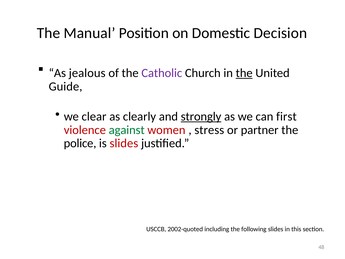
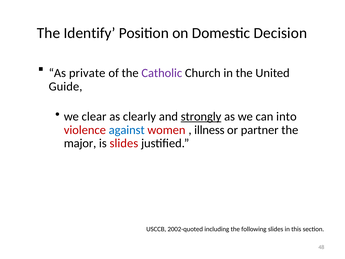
Manual: Manual -> Identify (90, 33)
jealous: jealous -> private (87, 73)
the underline: present -> none (244, 73)
first: first -> into (286, 116)
against colour: green -> blue (127, 130)
stress: stress -> illness (209, 130)
police: police -> major (80, 143)
